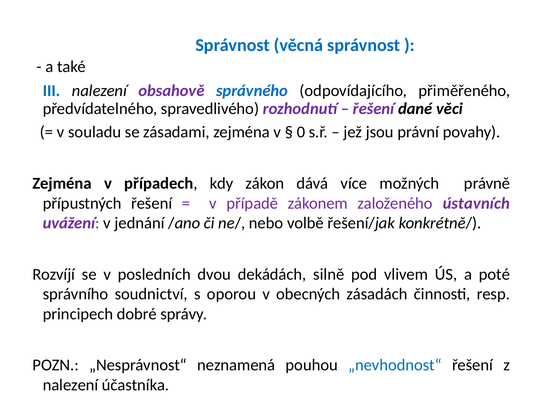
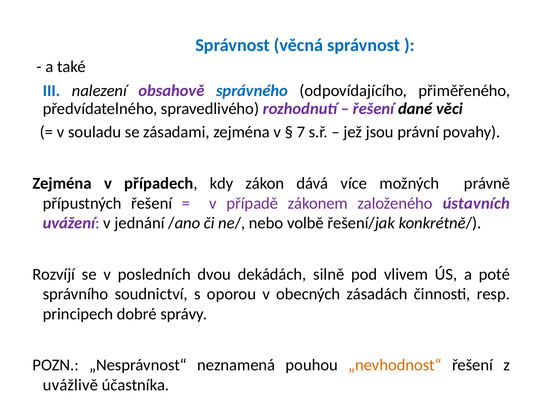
0: 0 -> 7 (301, 132)
„nevhodnost“ colour: blue -> orange (395, 365)
nalezení: nalezení -> uvážlivě (70, 385)
